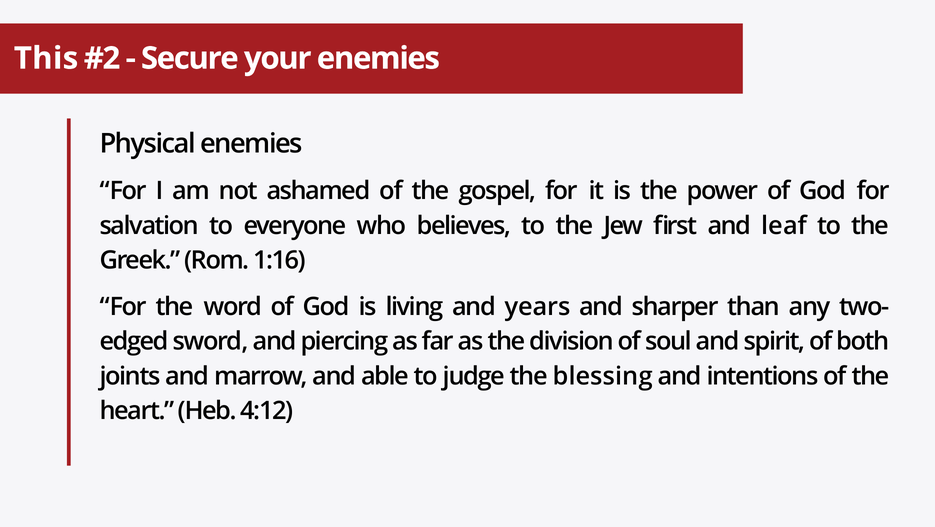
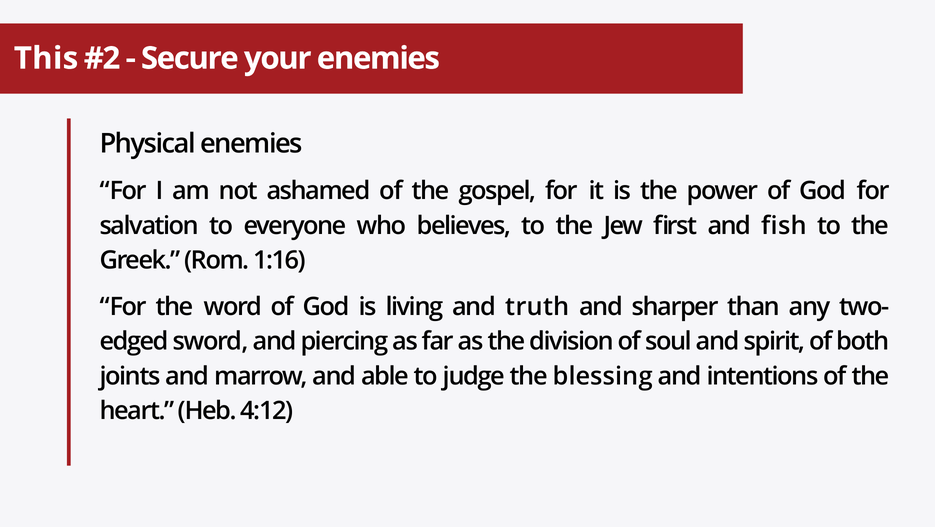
leaf: leaf -> fish (784, 226)
years: years -> truth (537, 307)
